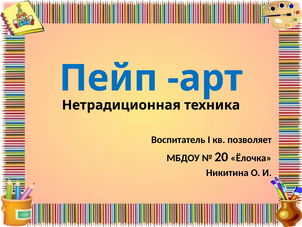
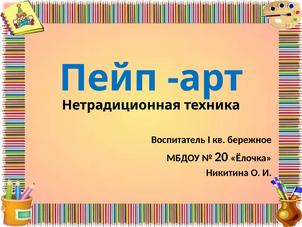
позволяет: позволяет -> бережное (250, 140)
